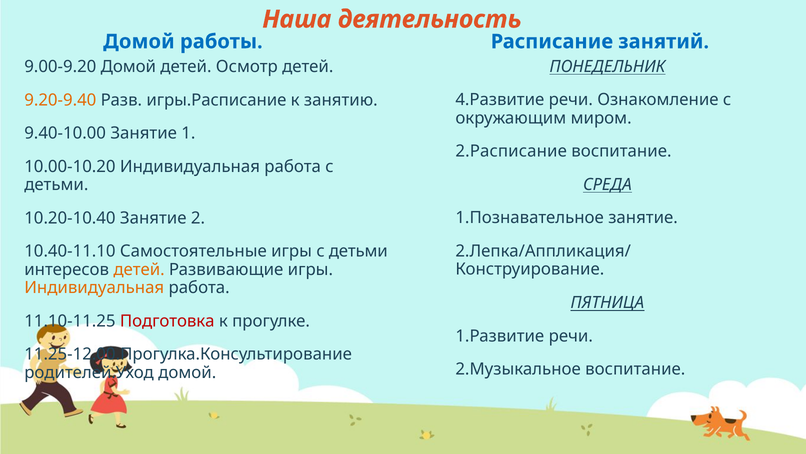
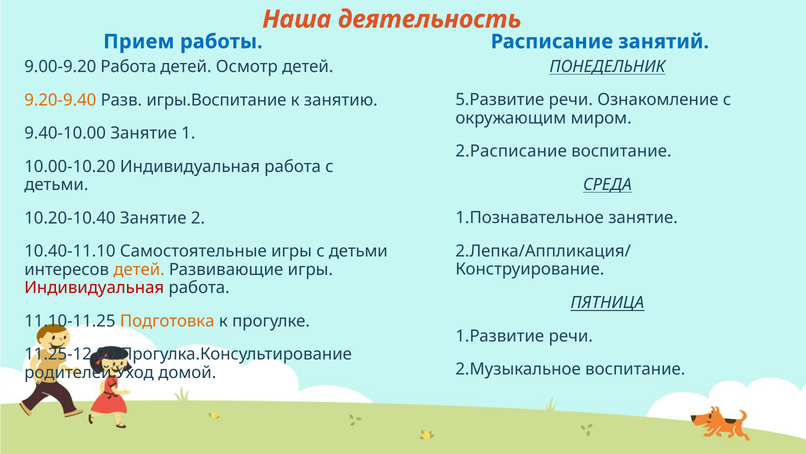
Домой: Домой -> Прием (139, 42)
9.00-9.20 Домой: Домой -> Работа (128, 67)
4.Развитие: 4.Развитие -> 5.Развитие (500, 100)
игры.Расписание: игры.Расписание -> игры.Воспитание (216, 100)
Индивидуальная colour: orange -> red (94, 287)
Подготовка colour: red -> orange (167, 321)
